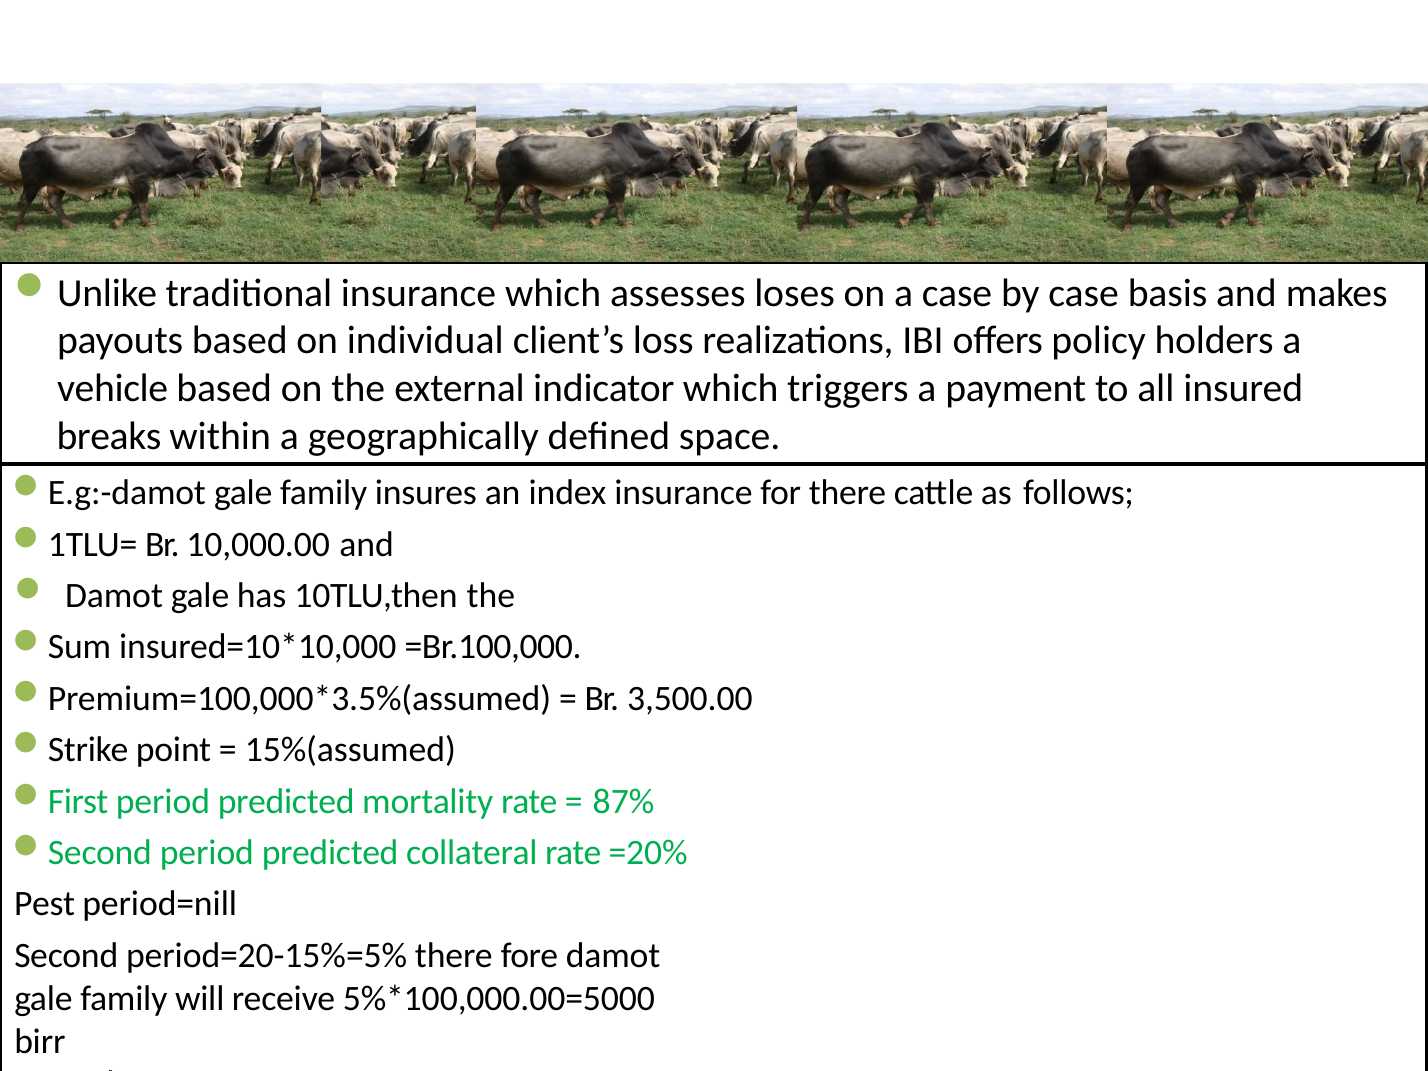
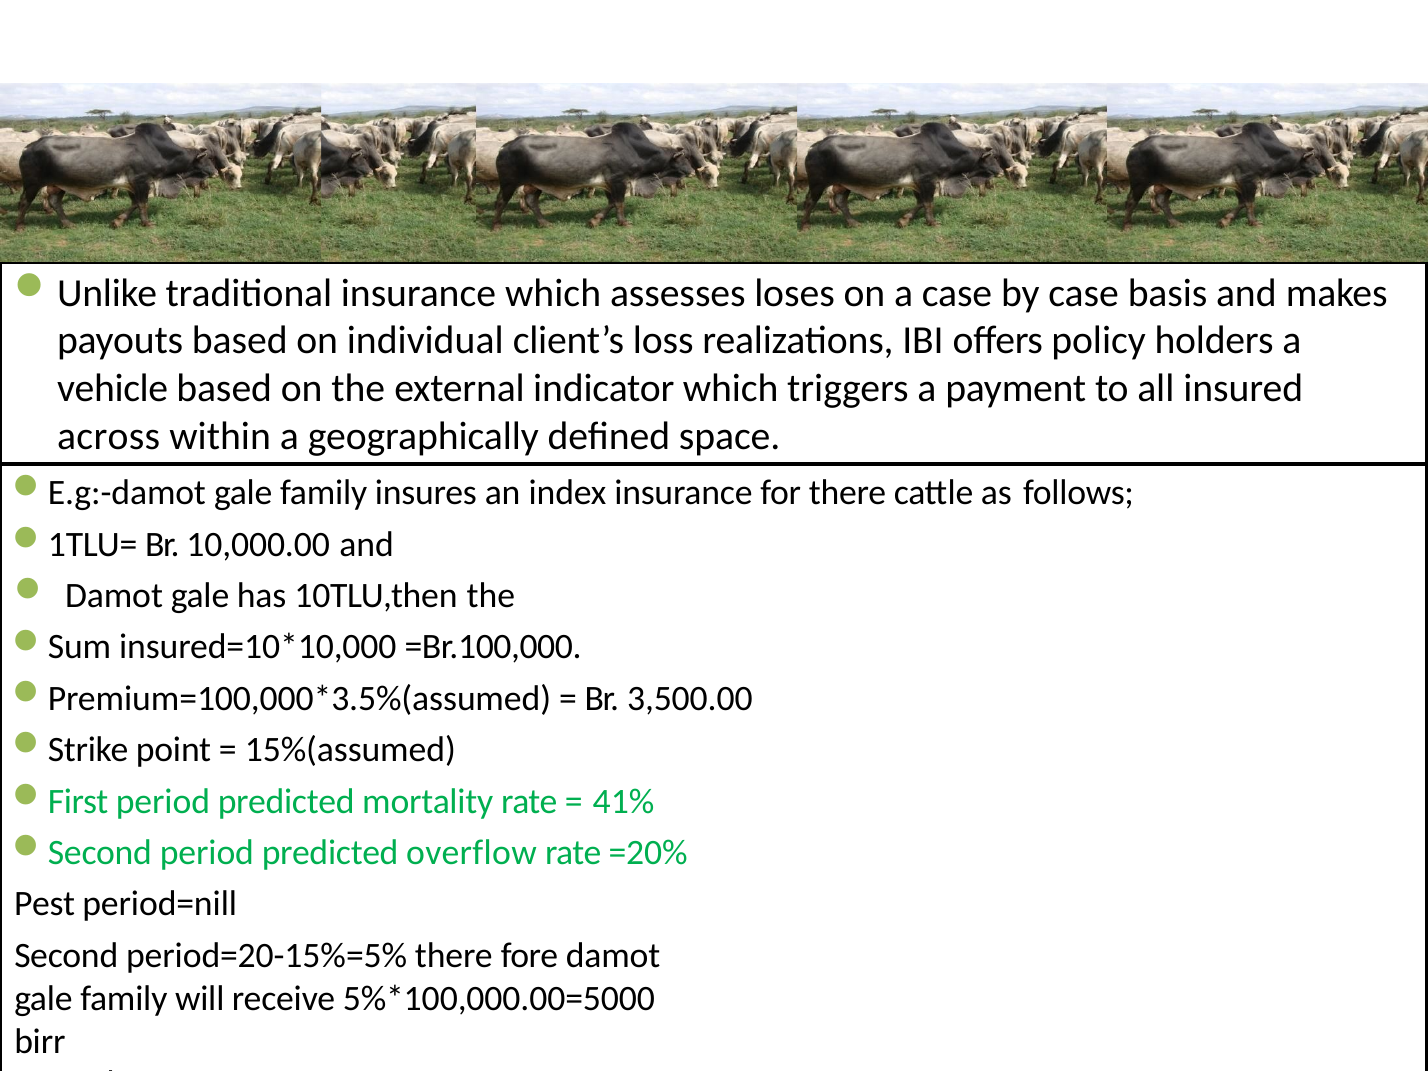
breaks: breaks -> across (109, 436)
87%: 87% -> 41% (624, 801)
collateral: collateral -> overflow (471, 853)
